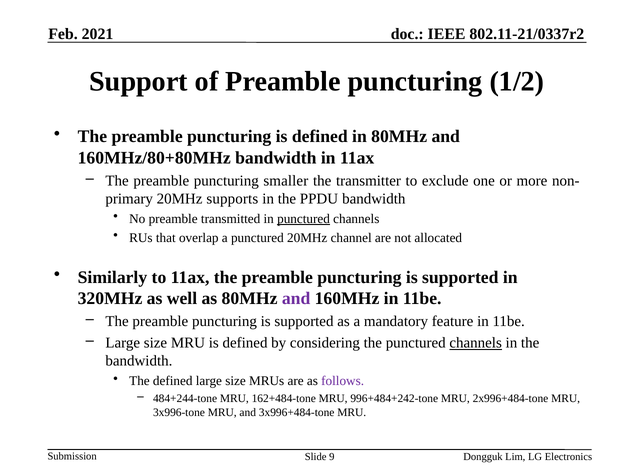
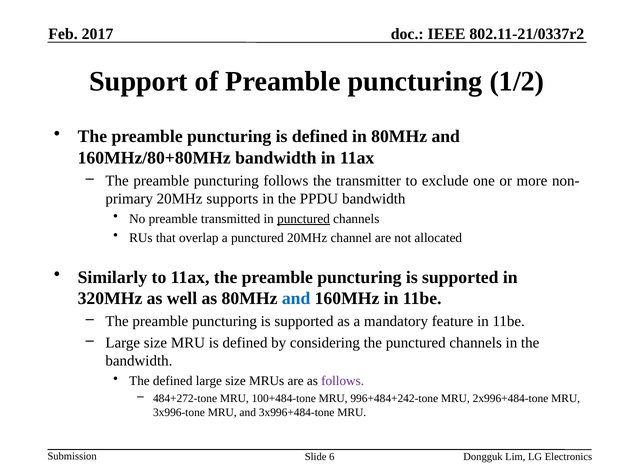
2021: 2021 -> 2017 (98, 34)
puncturing smaller: smaller -> follows (286, 181)
and colour: purple -> blue (296, 298)
channels underline: present -> none (476, 343)
484+244-tone: 484+244-tone -> 484+272-tone (185, 398)
162+484-tone: 162+484-tone -> 100+484-tone (284, 398)
9: 9 -> 6 (332, 456)
